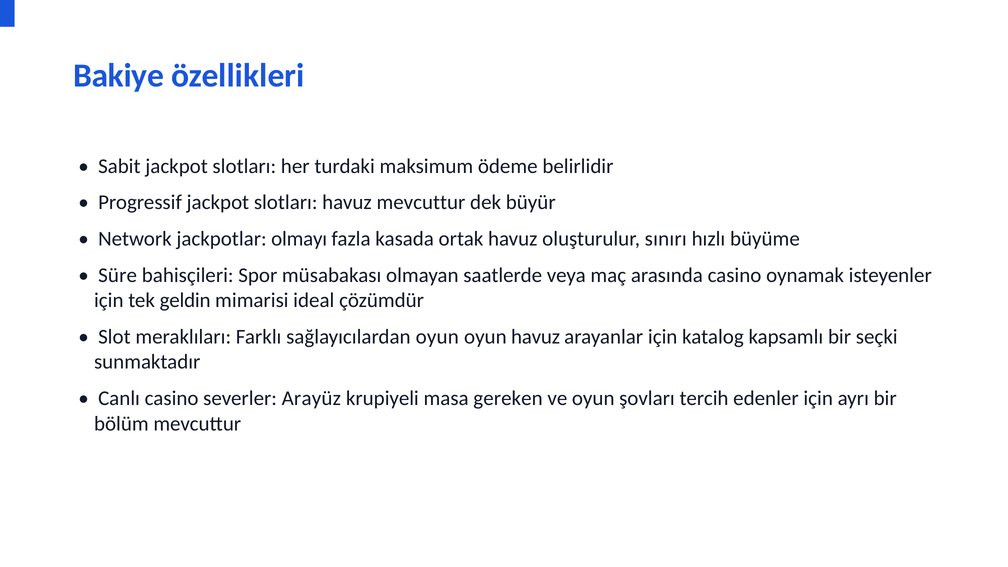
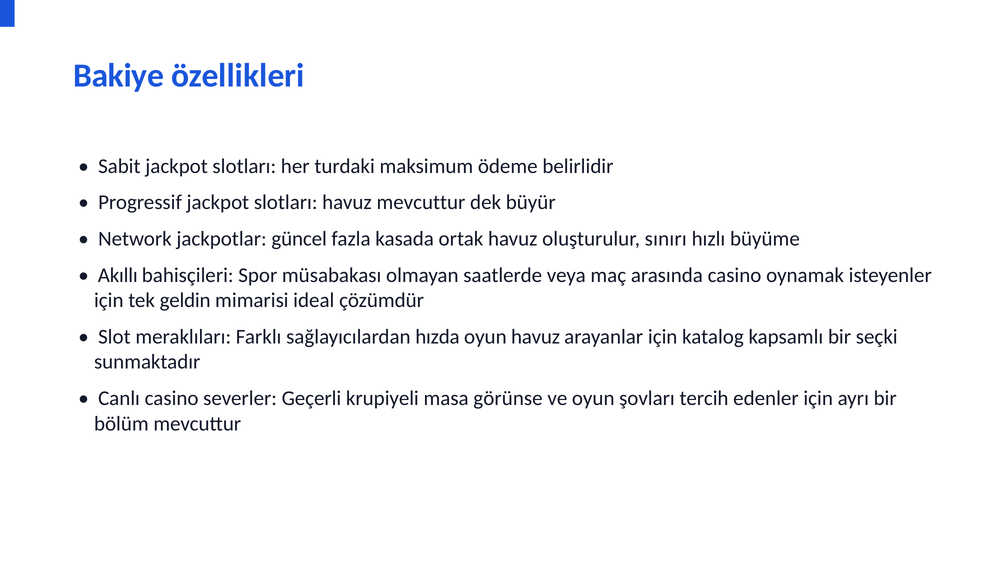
olmayı: olmayı -> güncel (299, 239)
Süre: Süre -> Akıllı (118, 275)
sağlayıcılardan oyun: oyun -> hızda (437, 337)
Arayüz: Arayüz -> Geçerli (311, 398)
gereken: gereken -> görünse (508, 398)
